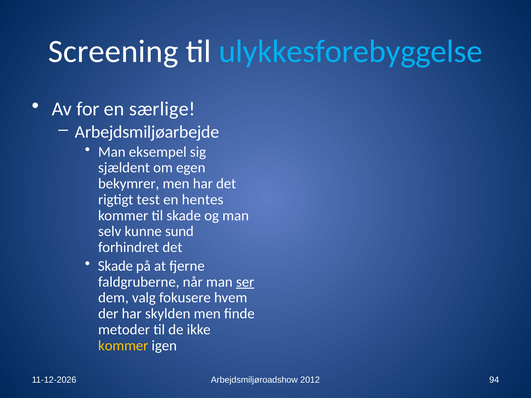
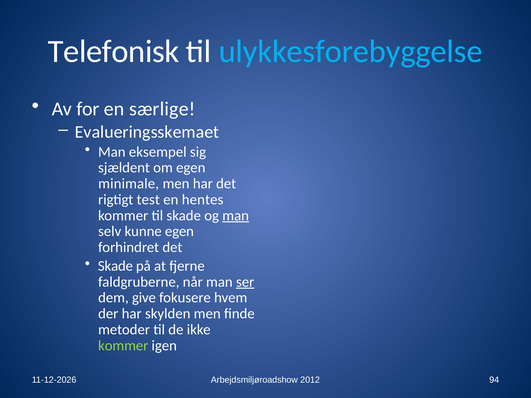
Screening: Screening -> Telefonisk (113, 51)
Arbejdsmiljøarbejde: Arbejdsmiljøarbejde -> Evalueringsskemaet (147, 132)
bekymrer: bekymrer -> minimale (129, 184)
man underline: none -> present (236, 216)
kunne sund: sund -> egen (179, 232)
valg: valg -> give (144, 298)
kommer colour: yellow -> light green (123, 346)
